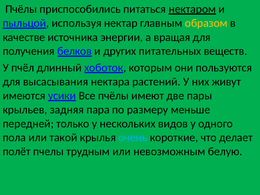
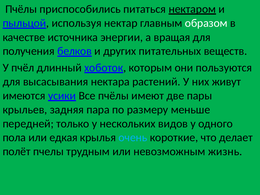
образом colour: yellow -> white (206, 23)
такой: такой -> едкая (63, 138)
белую: белую -> жизнь (225, 151)
